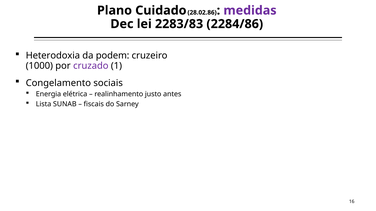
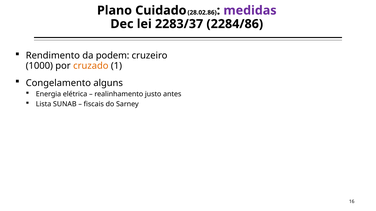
2283/83: 2283/83 -> 2283/37 (179, 24)
Heterodoxia: Heterodoxia -> Rendimento (53, 56)
cruzado colour: purple -> orange (91, 66)
sociais: sociais -> alguns (108, 83)
